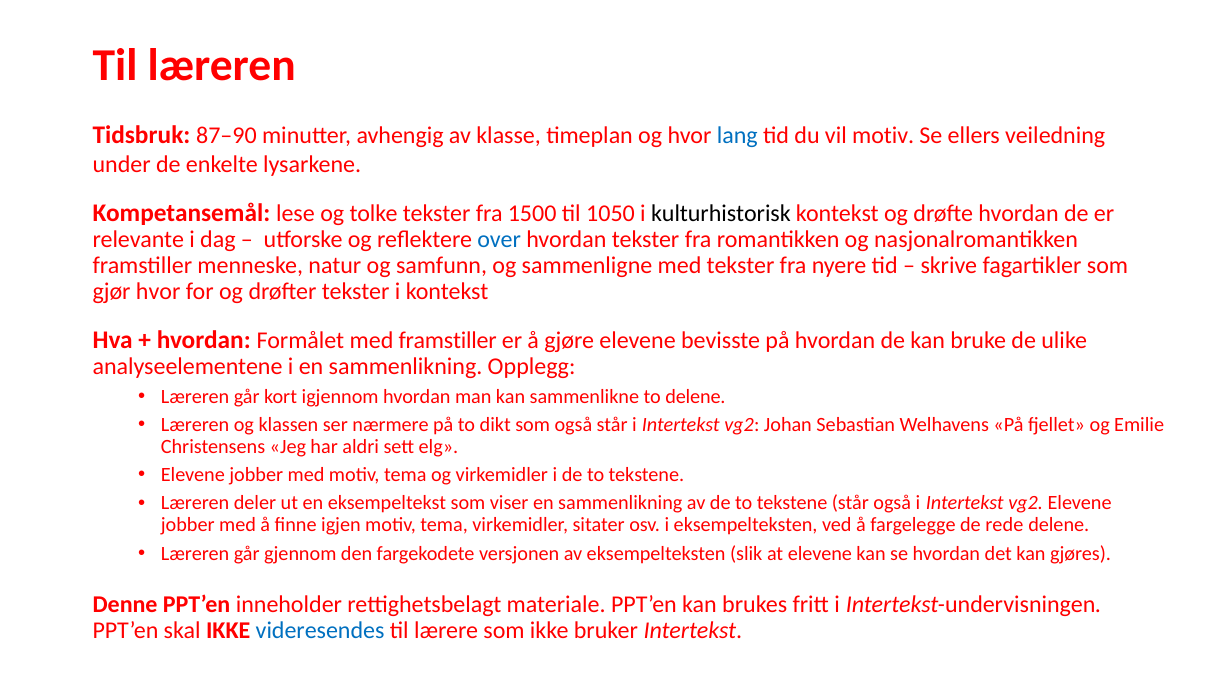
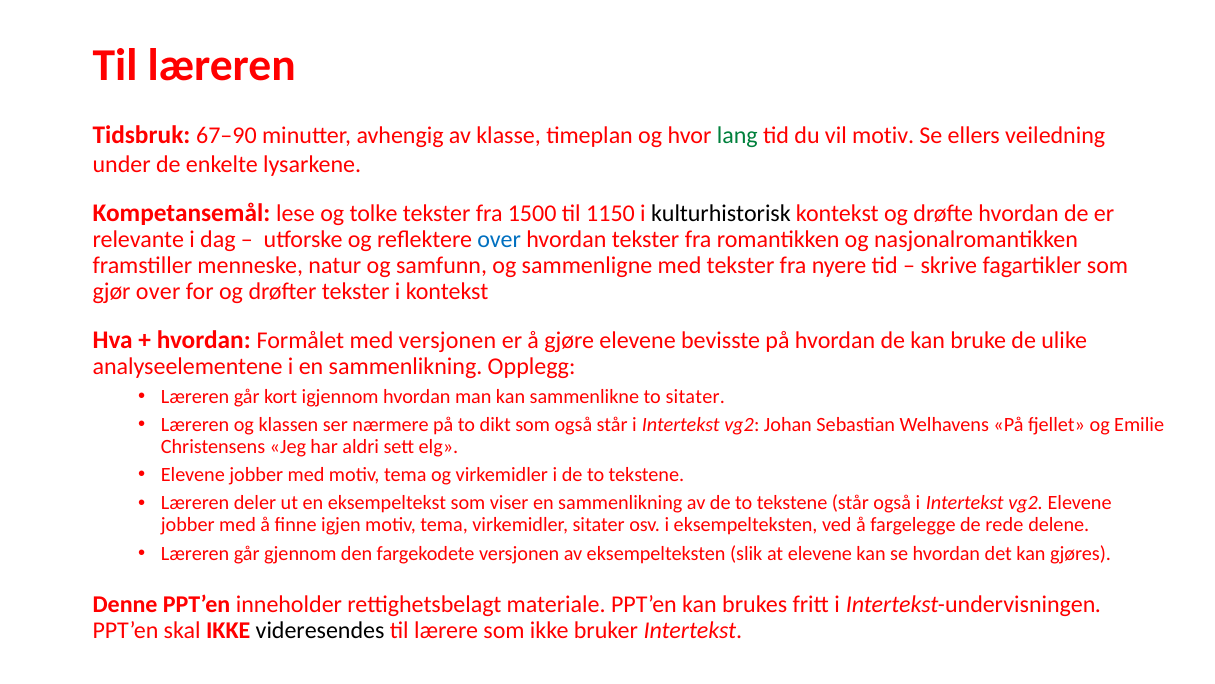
87–90: 87–90 -> 67–90 (226, 135)
lang colour: blue -> green (737, 135)
1050: 1050 -> 1150 (610, 213)
gjør hvor: hvor -> over (158, 291)
med framstiller: framstiller -> versjonen (447, 340)
to delene: delene -> sitater (695, 397)
videresendes colour: blue -> black (320, 630)
